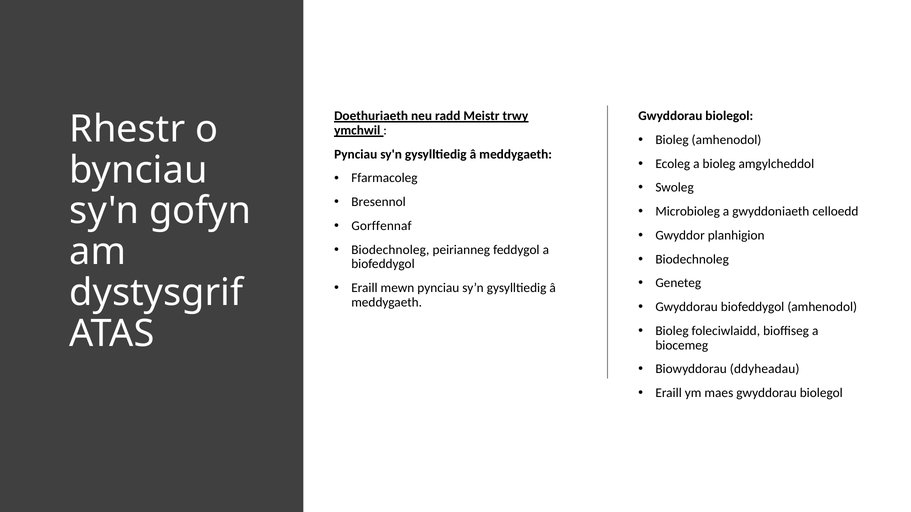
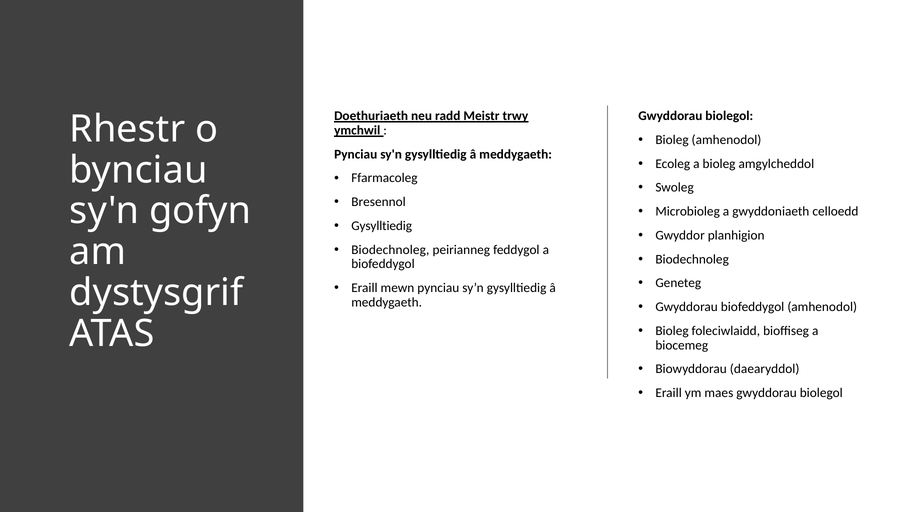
Gorffennaf: Gorffennaf -> Gysylltiedig (382, 226)
ddyheadau: ddyheadau -> daearyddol (765, 369)
